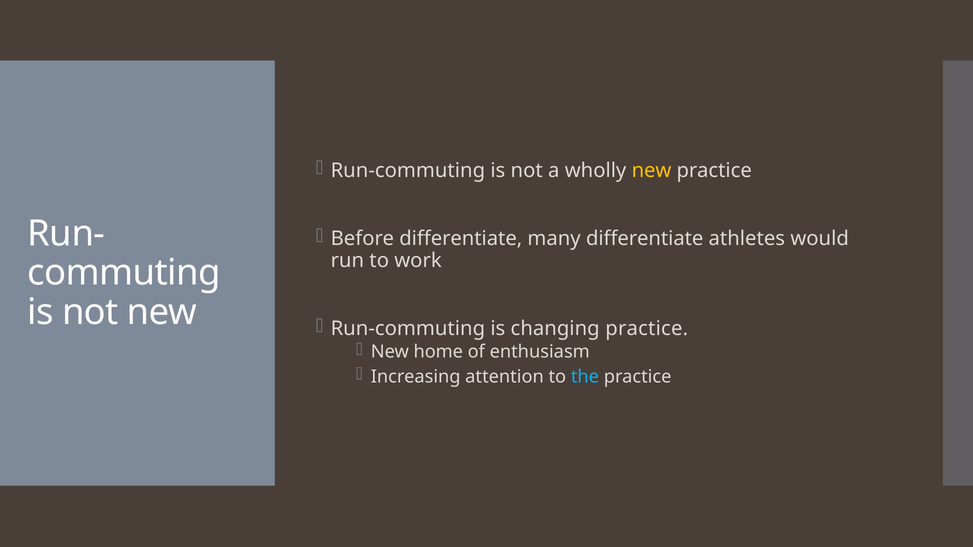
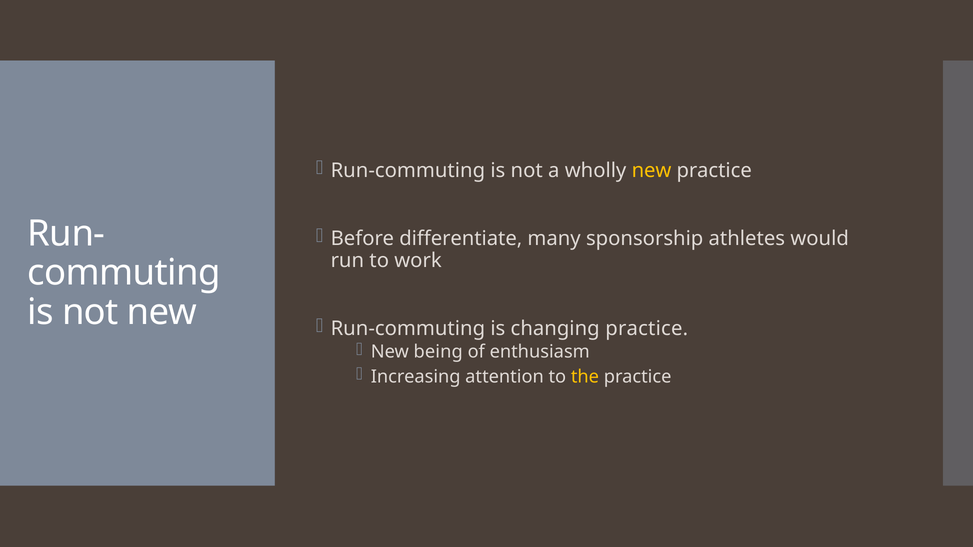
many differentiate: differentiate -> sponsorship (645, 239)
home: home -> being (438, 352)
the colour: light blue -> yellow (585, 377)
